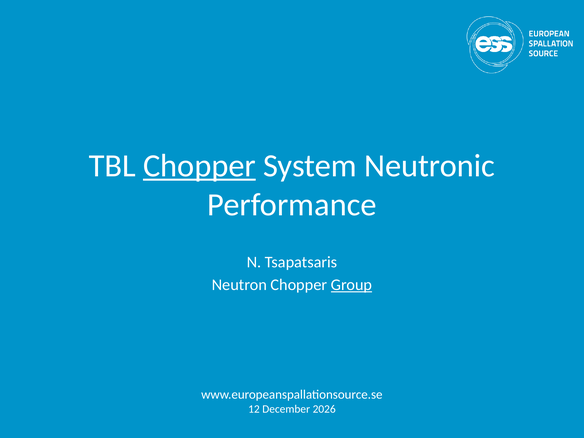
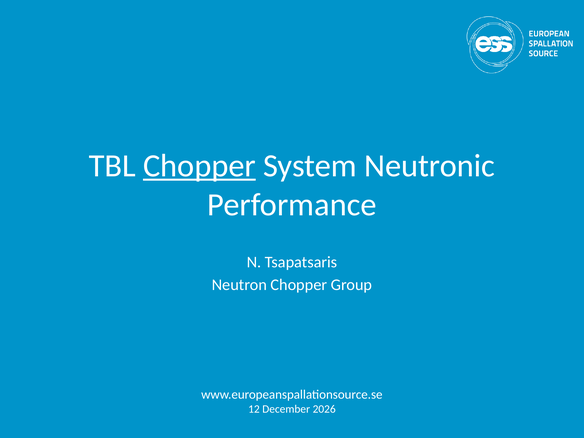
Group underline: present -> none (351, 285)
